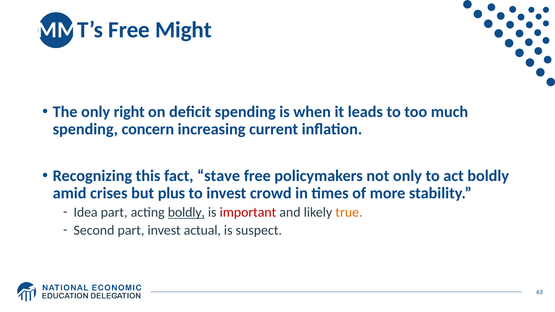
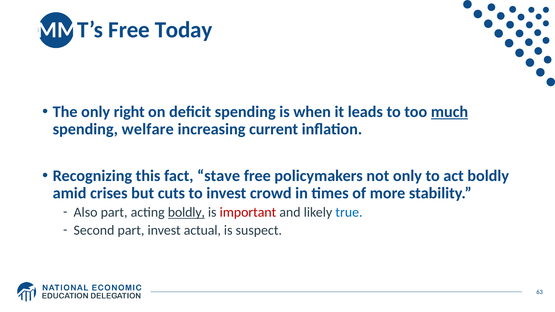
Might: Might -> Today (184, 30)
much underline: none -> present (449, 112)
concern: concern -> welfare (148, 129)
plus: plus -> cuts (171, 193)
Idea: Idea -> Also (86, 212)
true colour: orange -> blue (349, 212)
